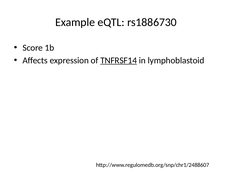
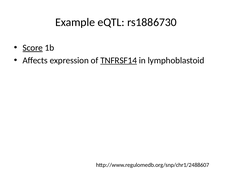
Score underline: none -> present (33, 48)
